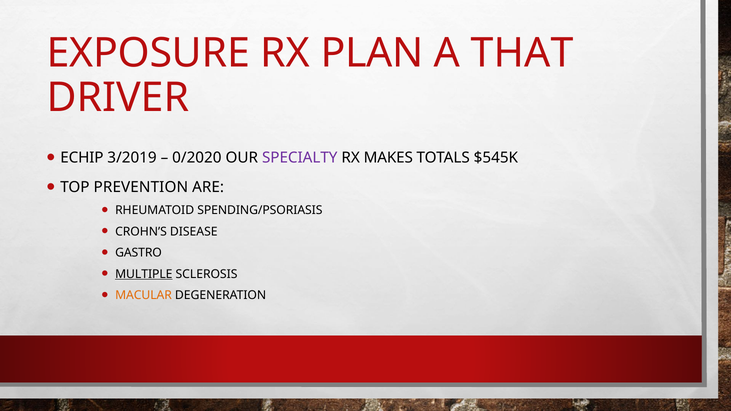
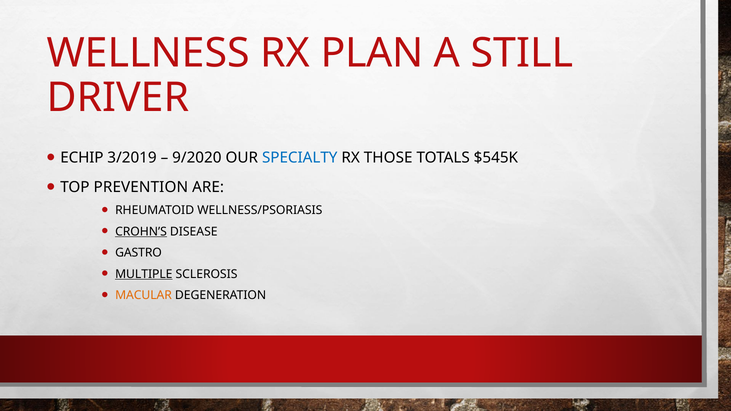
EXPOSURE: EXPOSURE -> WELLNESS (148, 53)
THAT: THAT -> STILL (522, 53)
0/2020: 0/2020 -> 9/2020 (197, 158)
SPECIALTY colour: purple -> blue (300, 158)
MAKES: MAKES -> THOSE (388, 158)
SPENDING/PSORIASIS: SPENDING/PSORIASIS -> WELLNESS/PSORIASIS (260, 210)
CROHN’S underline: none -> present (141, 232)
